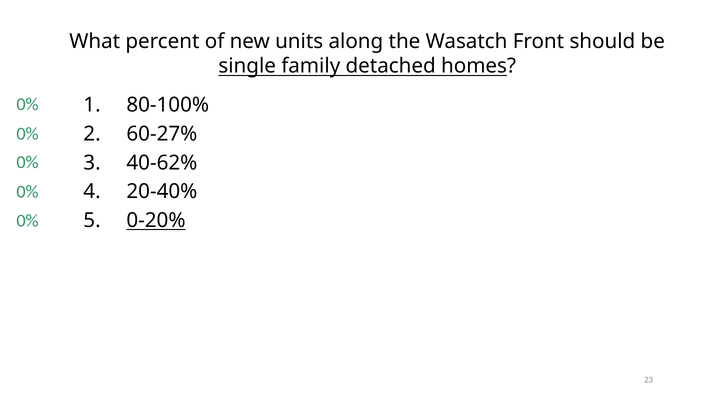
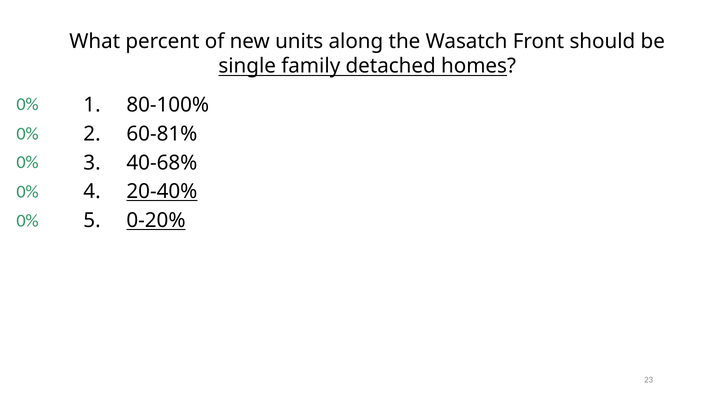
60-27%: 60-27% -> 60-81% (162, 134)
40-62%: 40-62% -> 40-68% (162, 163)
20-40% underline: none -> present (162, 192)
